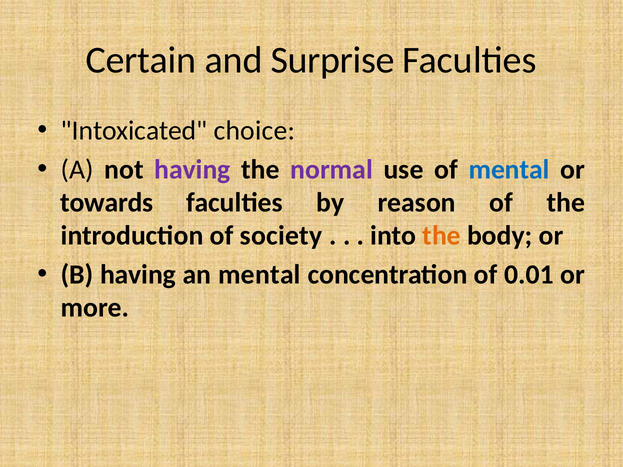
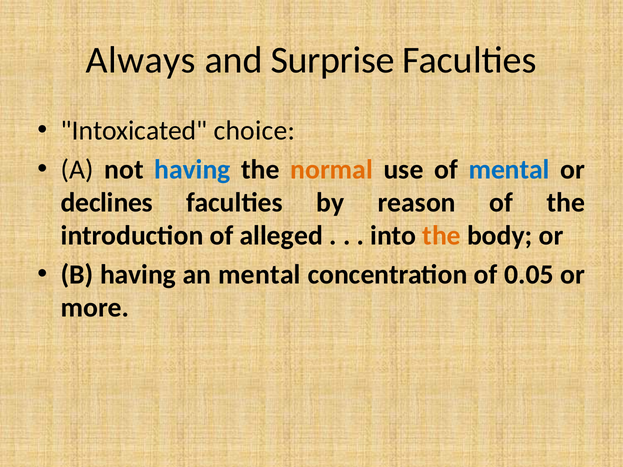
Certain: Certain -> Always (141, 60)
having colour: purple -> blue (192, 169)
normal colour: purple -> orange (332, 169)
towards: towards -> declines (107, 203)
society: society -> alleged (281, 236)
0.01: 0.01 -> 0.05 (529, 275)
